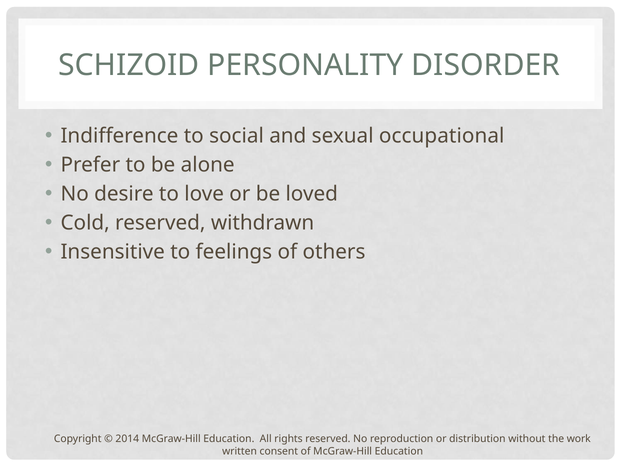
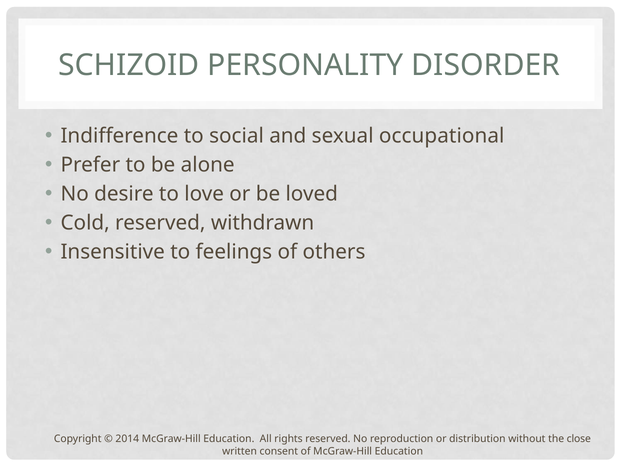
work: work -> close (579, 439)
